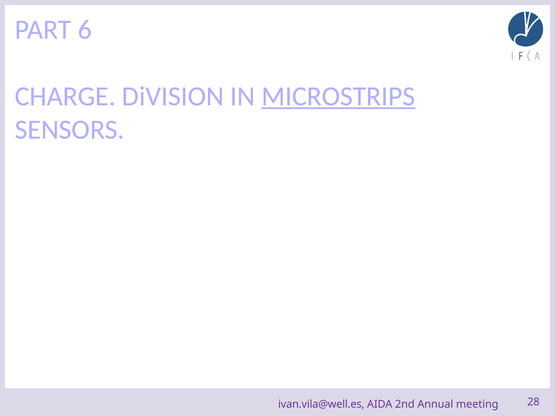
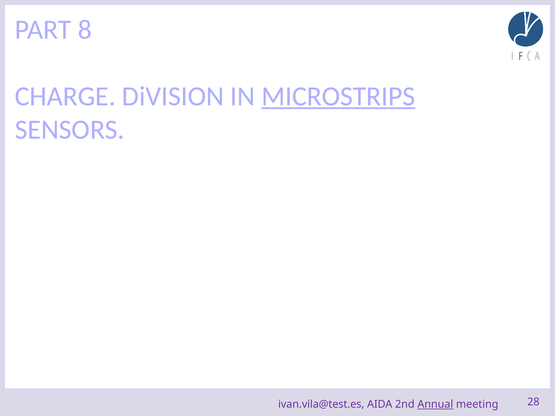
6: 6 -> 8 (85, 30)
ivan.vila@well.es: ivan.vila@well.es -> ivan.vila@test.es (321, 405)
Annual underline: none -> present (435, 405)
